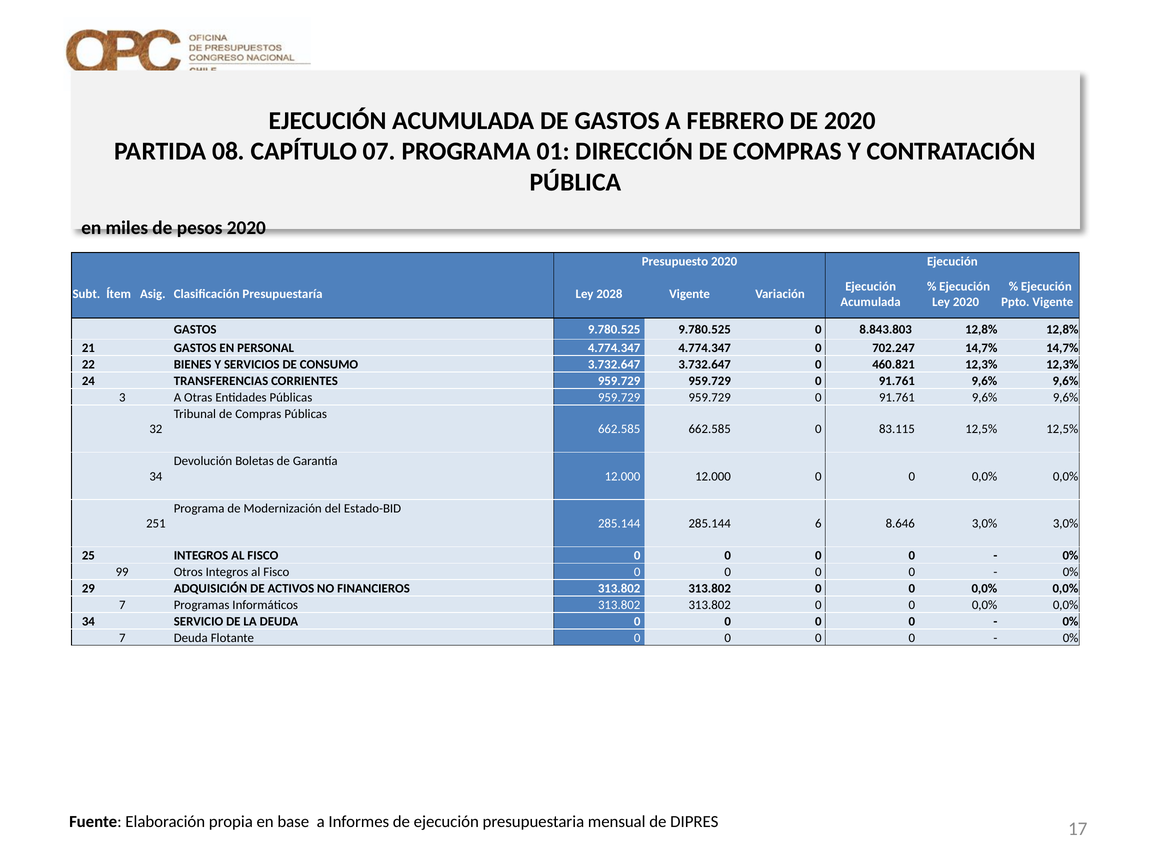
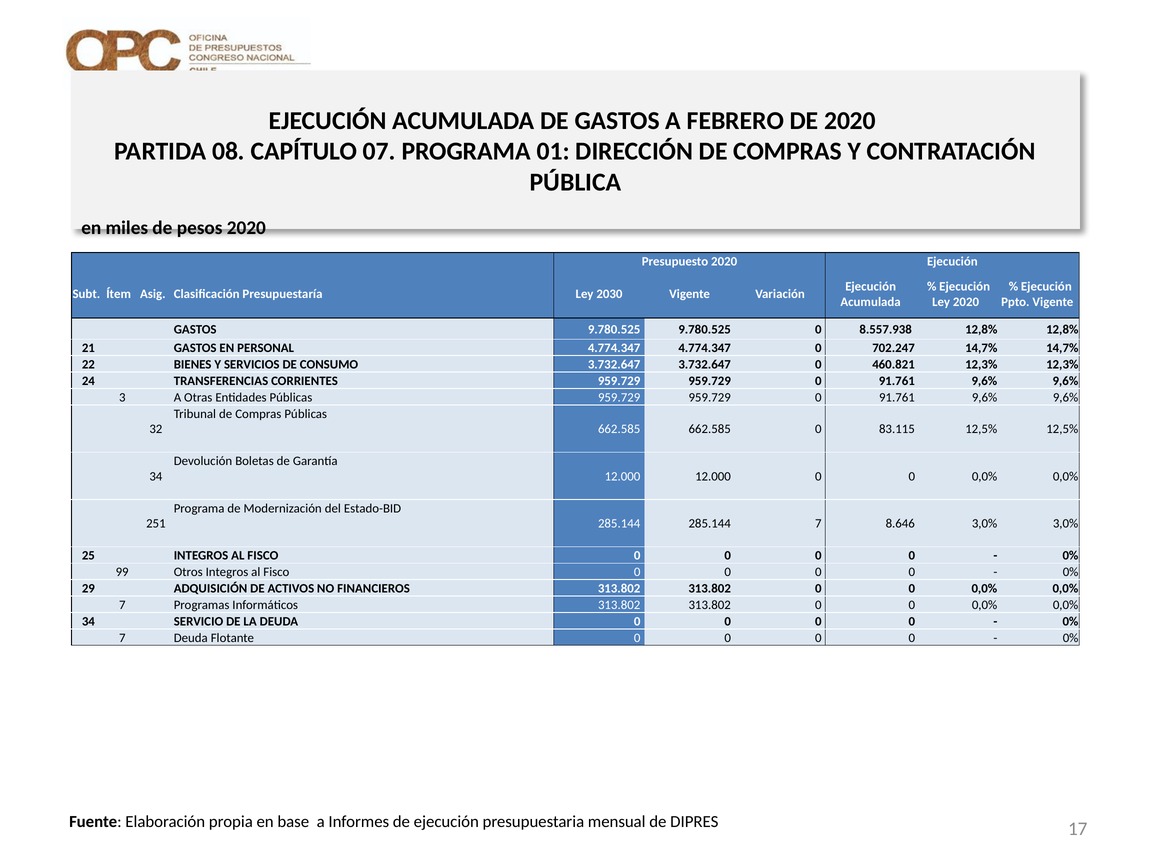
2028: 2028 -> 2030 (609, 294)
8.843.803: 8.843.803 -> 8.557.938 (886, 329)
285.144 6: 6 -> 7 (818, 524)
